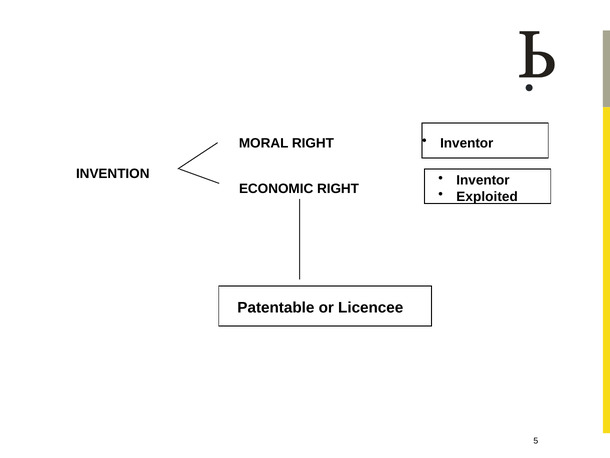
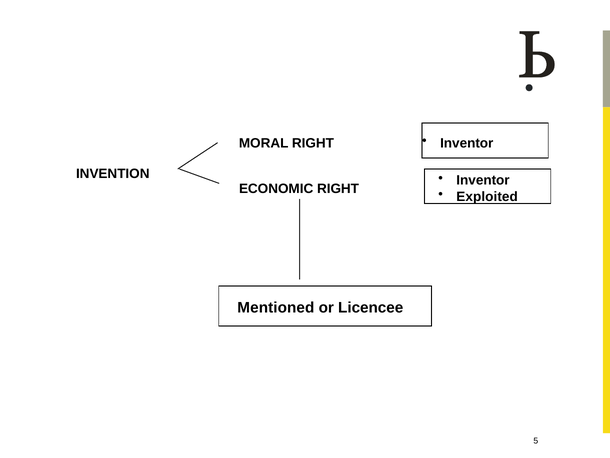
Patentable: Patentable -> Mentioned (276, 308)
